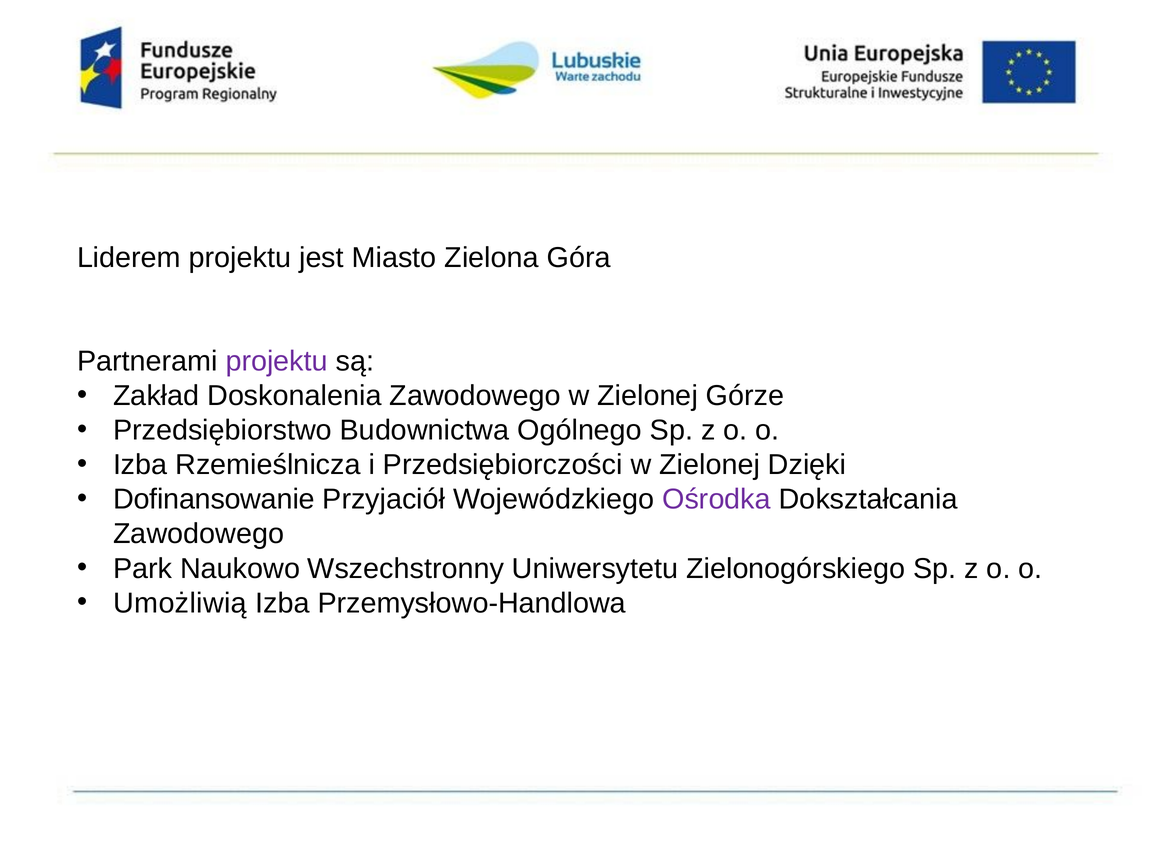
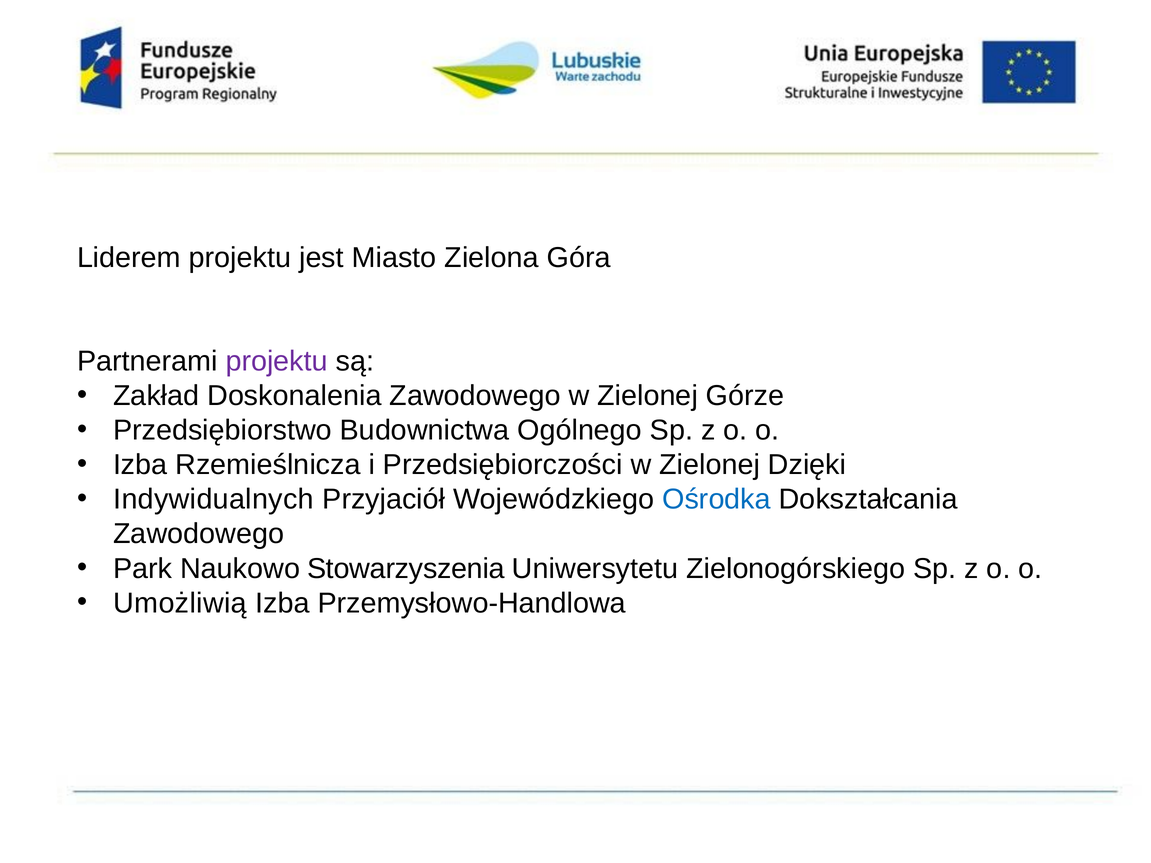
Dofinansowanie: Dofinansowanie -> Indywidualnych (214, 500)
Ośrodka colour: purple -> blue (717, 500)
Wszechstronny: Wszechstronny -> Stowarzyszenia (406, 569)
